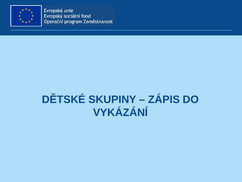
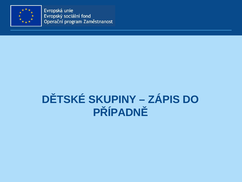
VYKÁZÁNÍ: VYKÁZÁNÍ -> PŘÍPADNĚ (121, 112)
